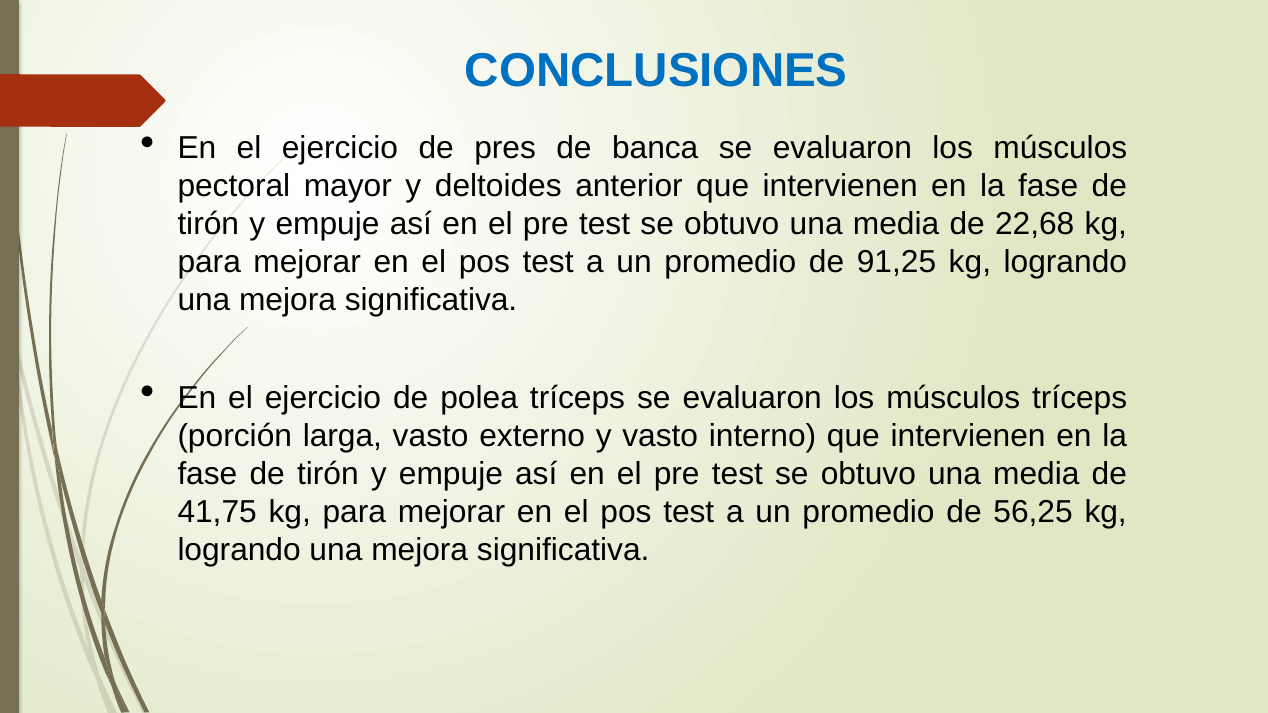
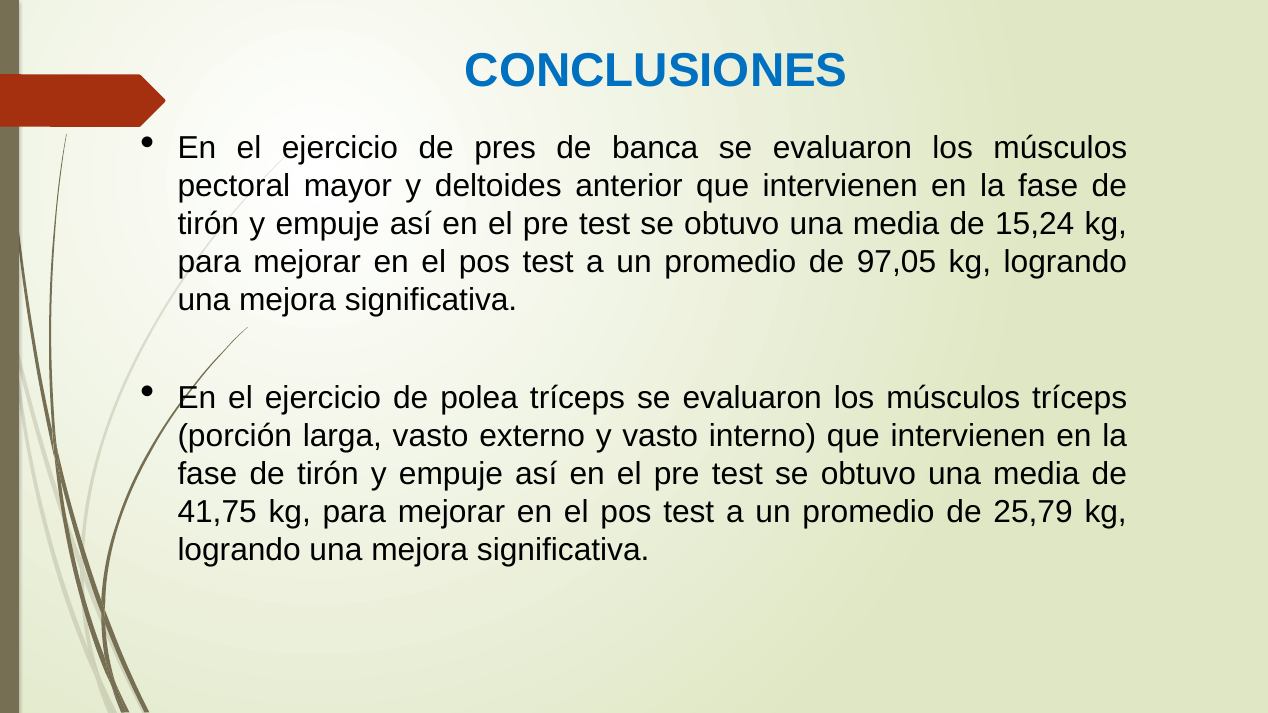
22,68: 22,68 -> 15,24 (1035, 224)
91,25: 91,25 -> 97,05 (897, 263)
56,25: 56,25 -> 25,79 (1033, 512)
